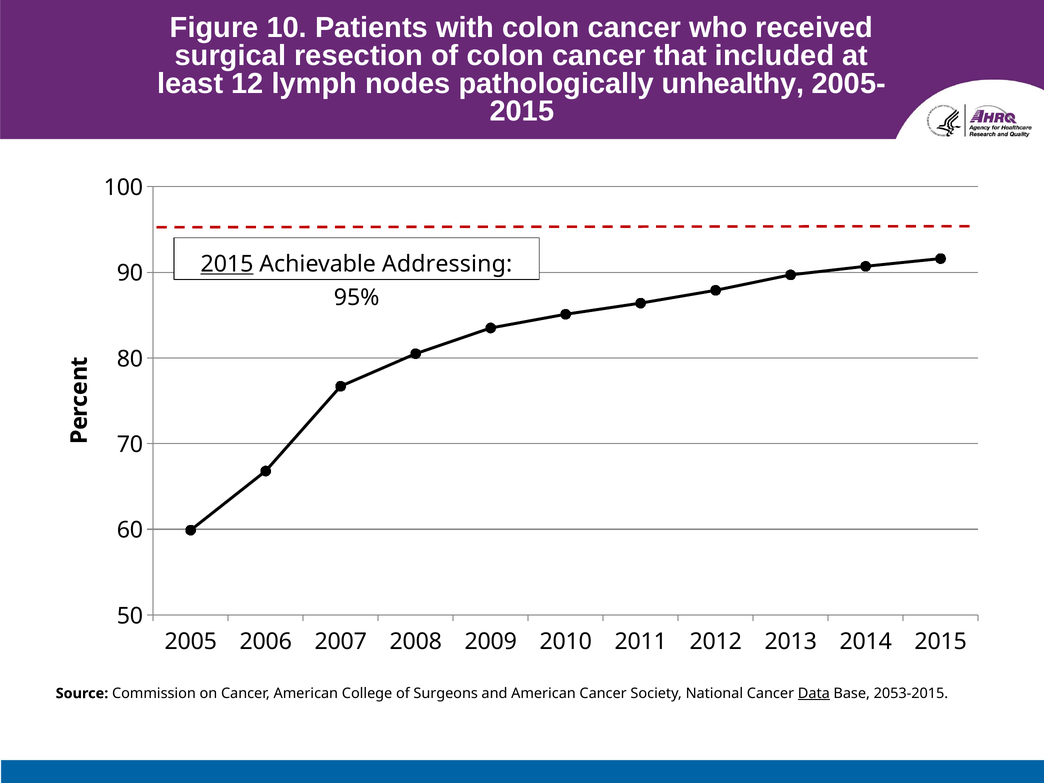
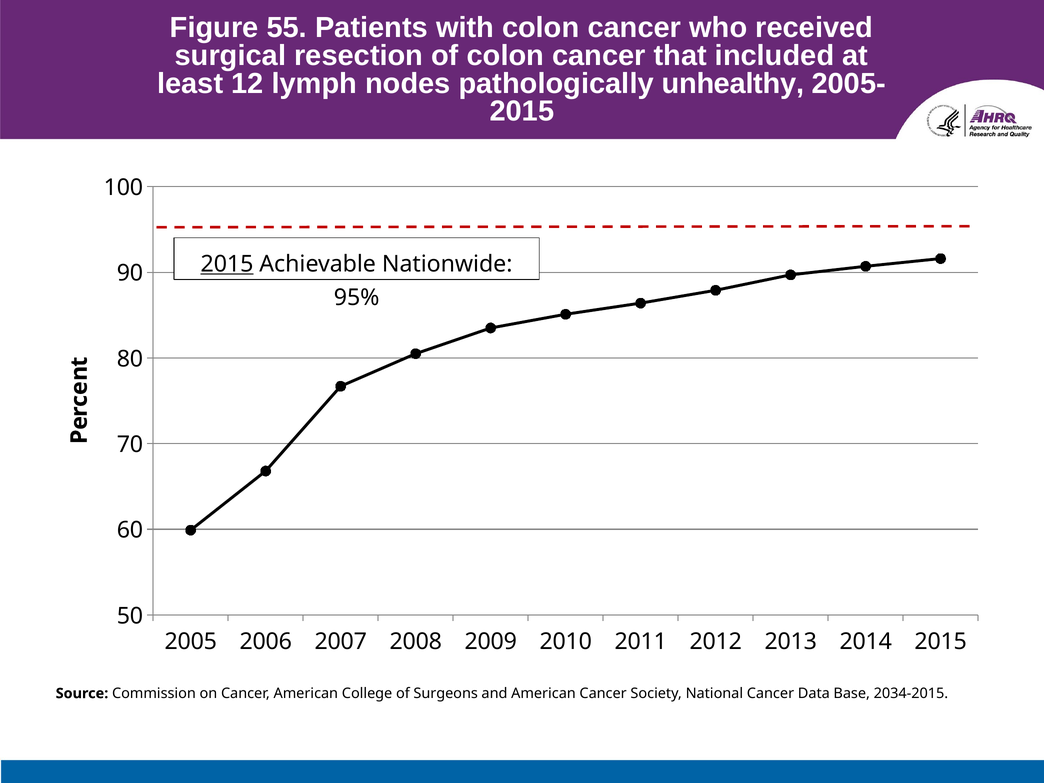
10: 10 -> 55 (287, 28)
Addressing: Addressing -> Nationwide (447, 264)
Data underline: present -> none (814, 693)
2053-2015: 2053-2015 -> 2034-2015 (911, 693)
